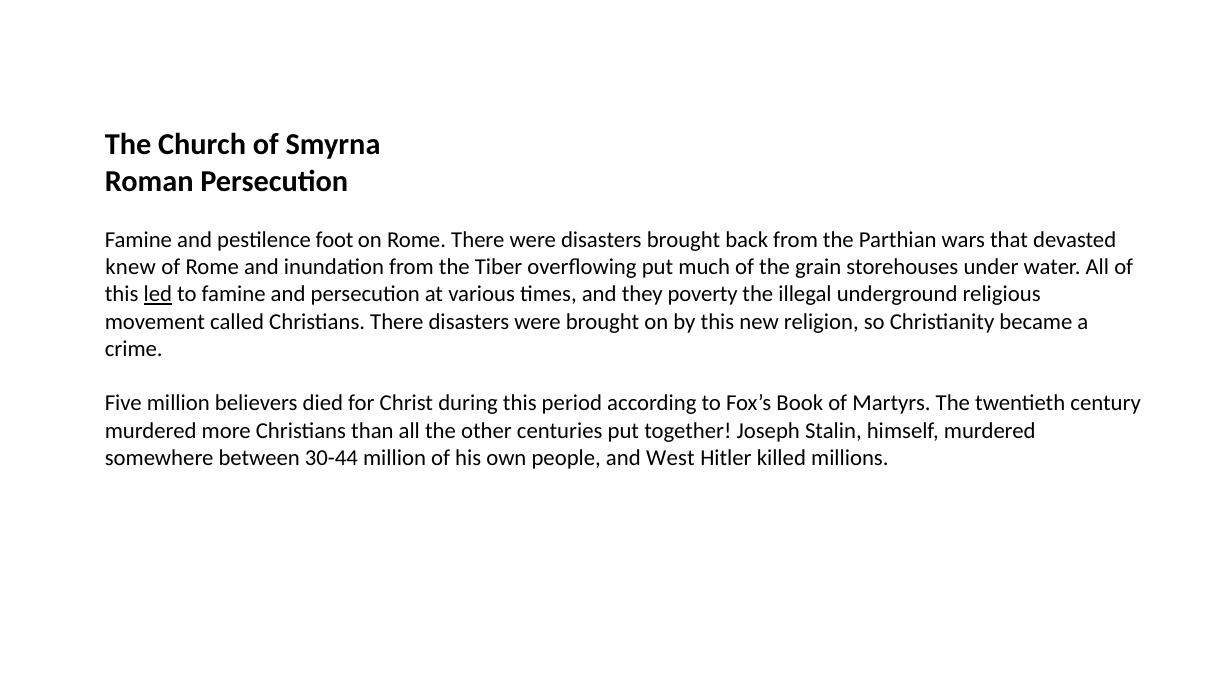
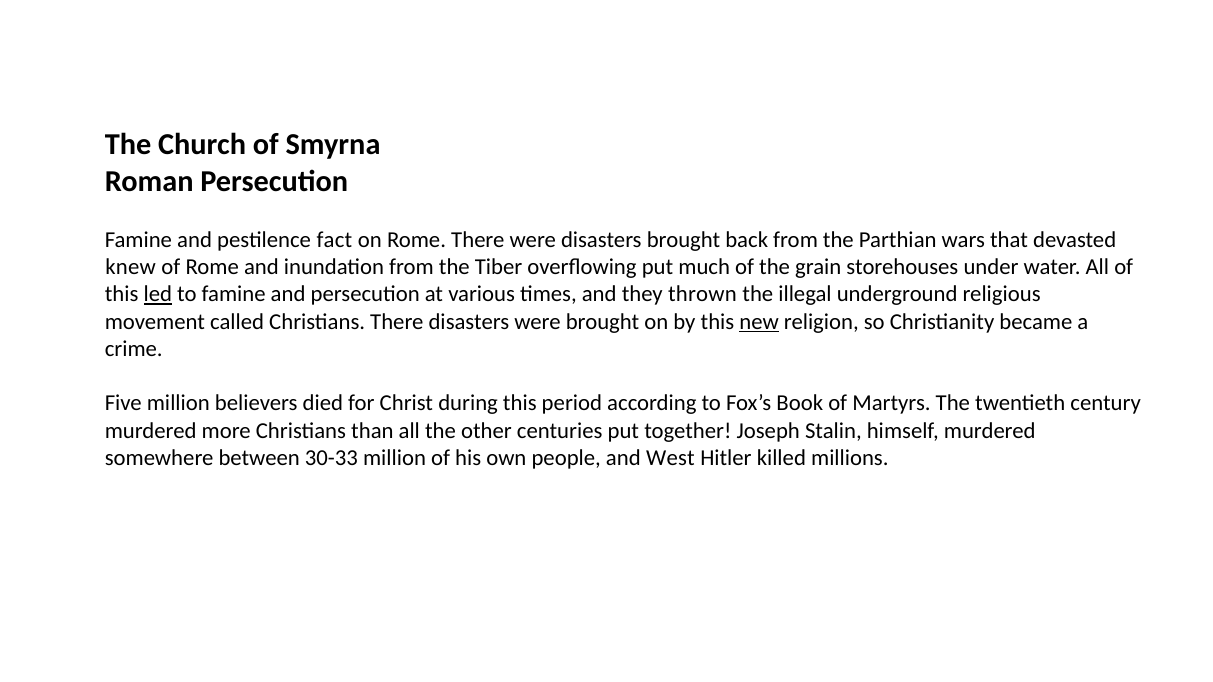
foot: foot -> fact (334, 240)
poverty: poverty -> thrown (702, 294)
new underline: none -> present (759, 322)
30-44: 30-44 -> 30-33 (331, 458)
